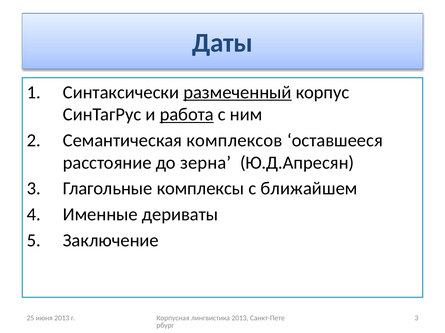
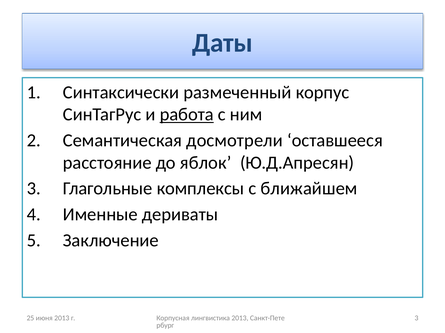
размеченный underline: present -> none (237, 93)
комплексов: комплексов -> досмотрели (235, 141)
зерна: зерна -> яблок (206, 163)
